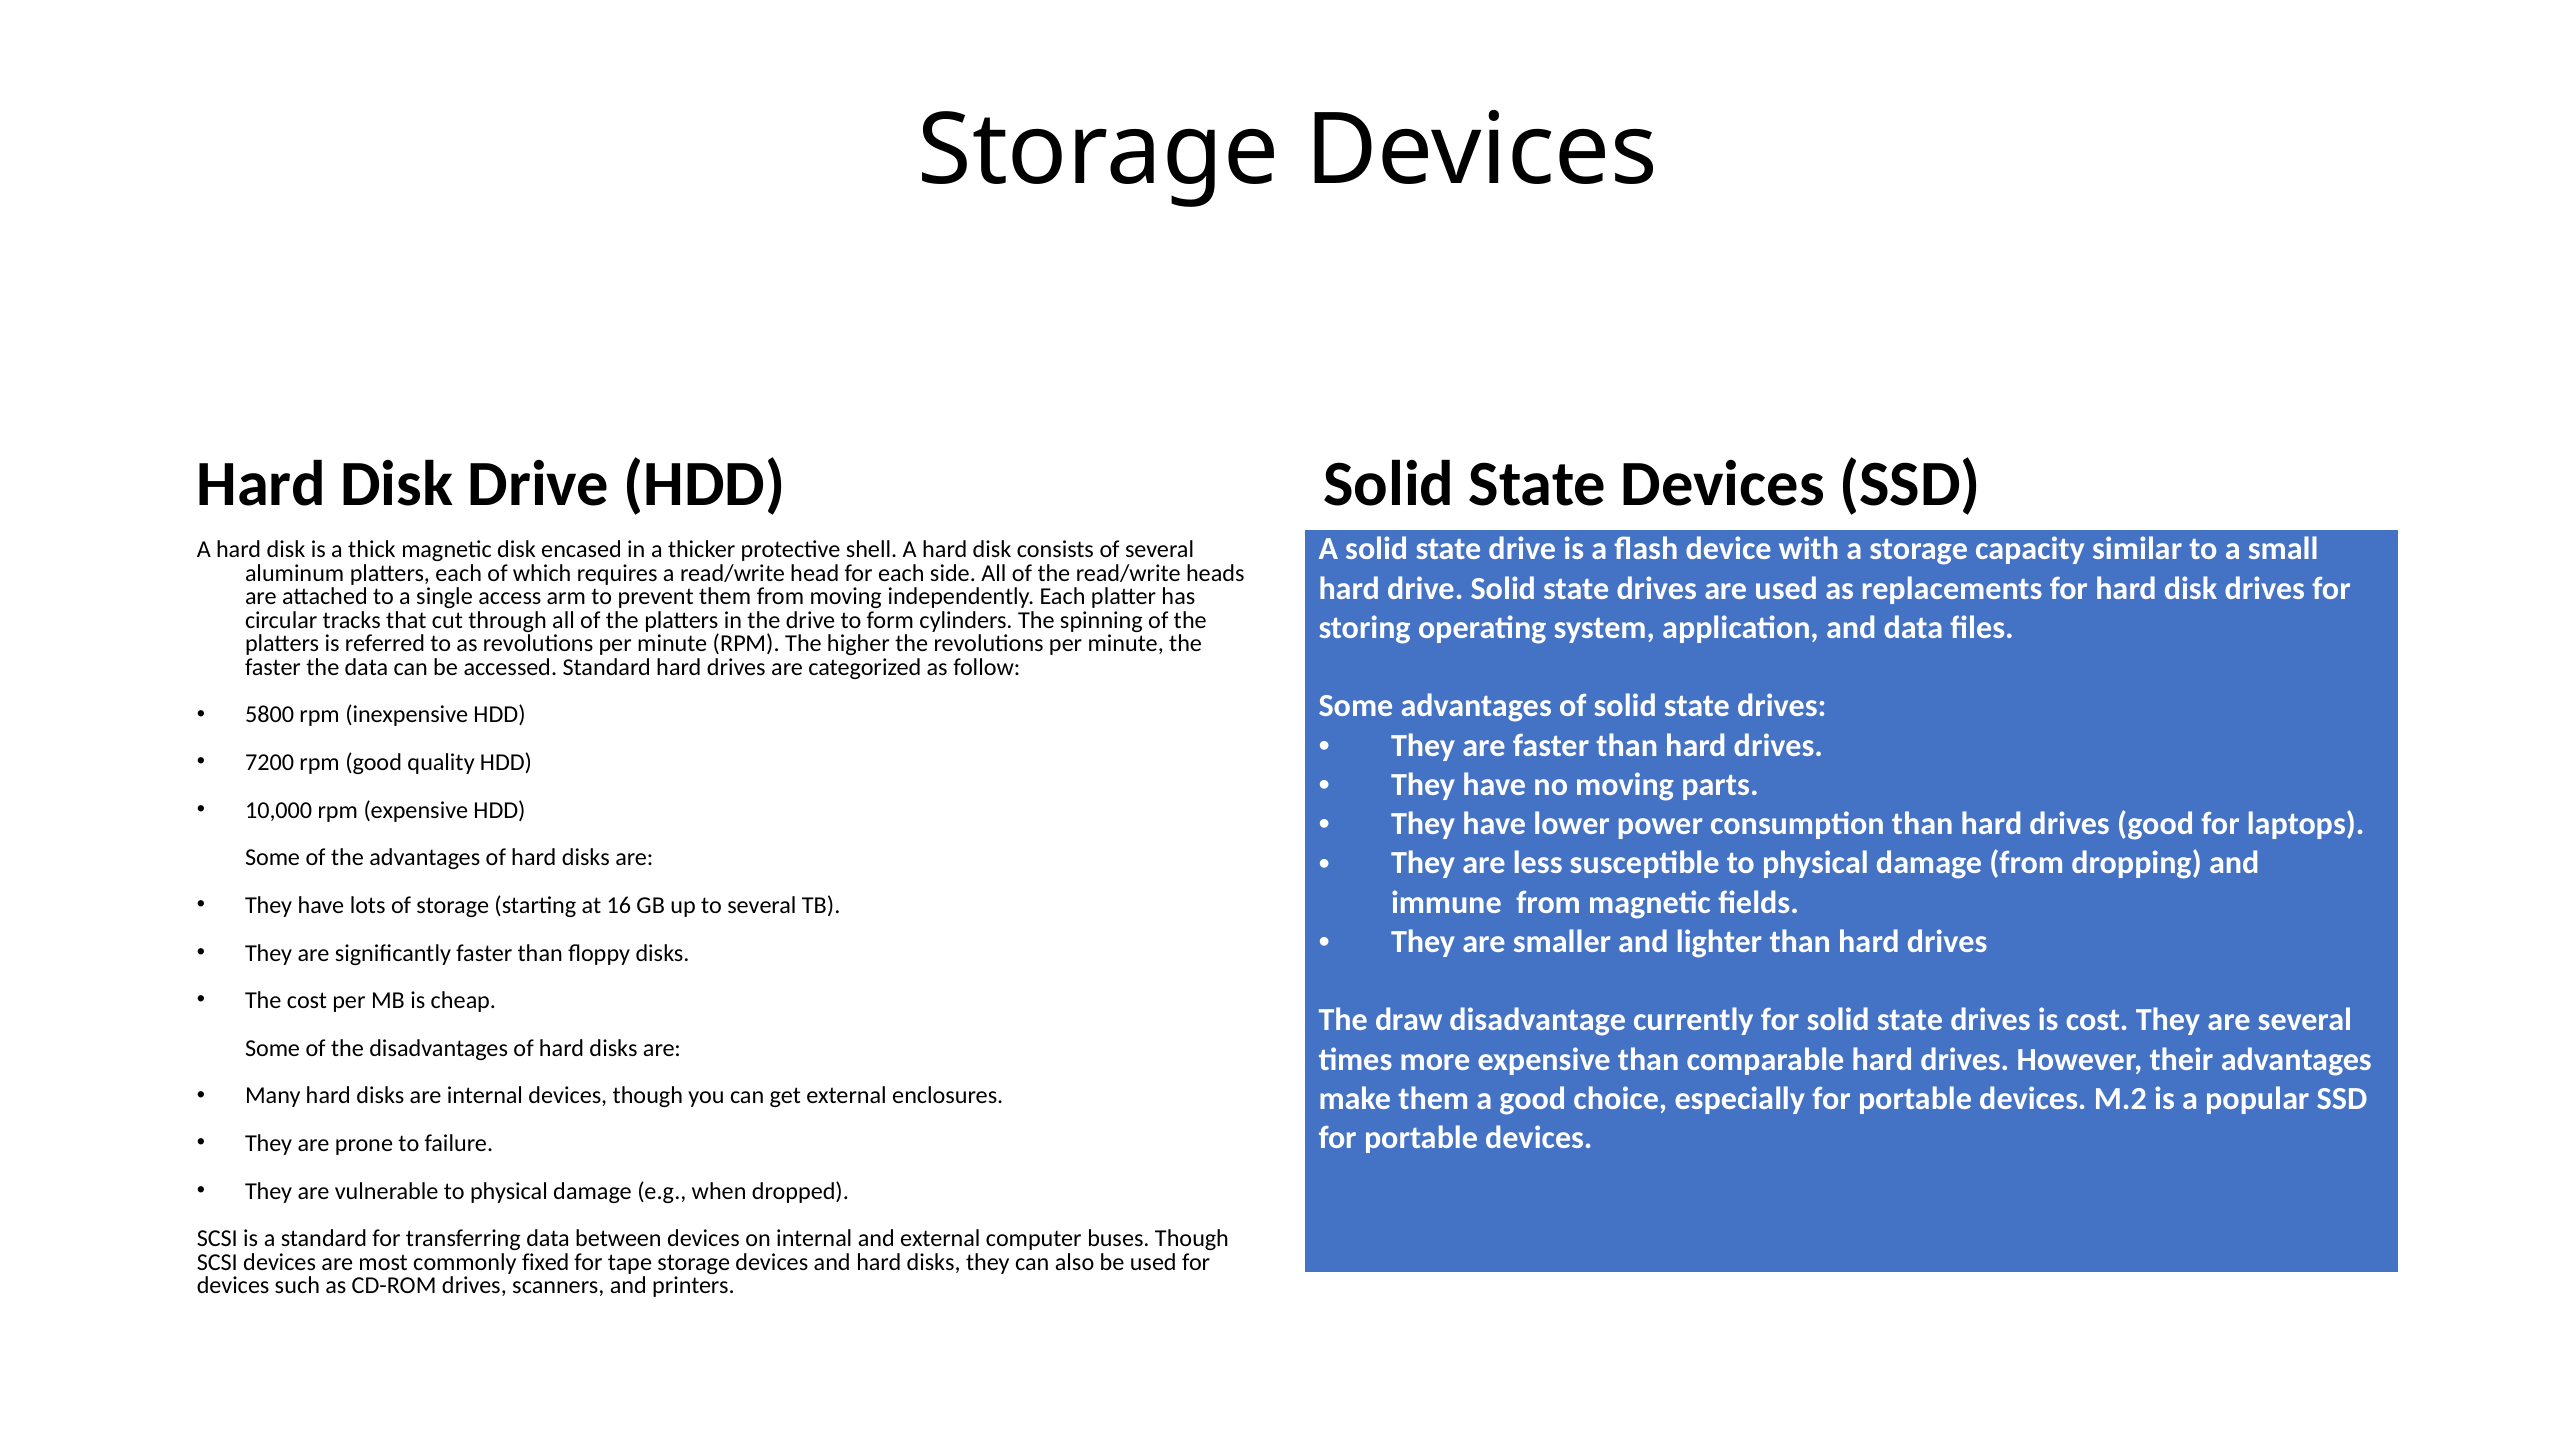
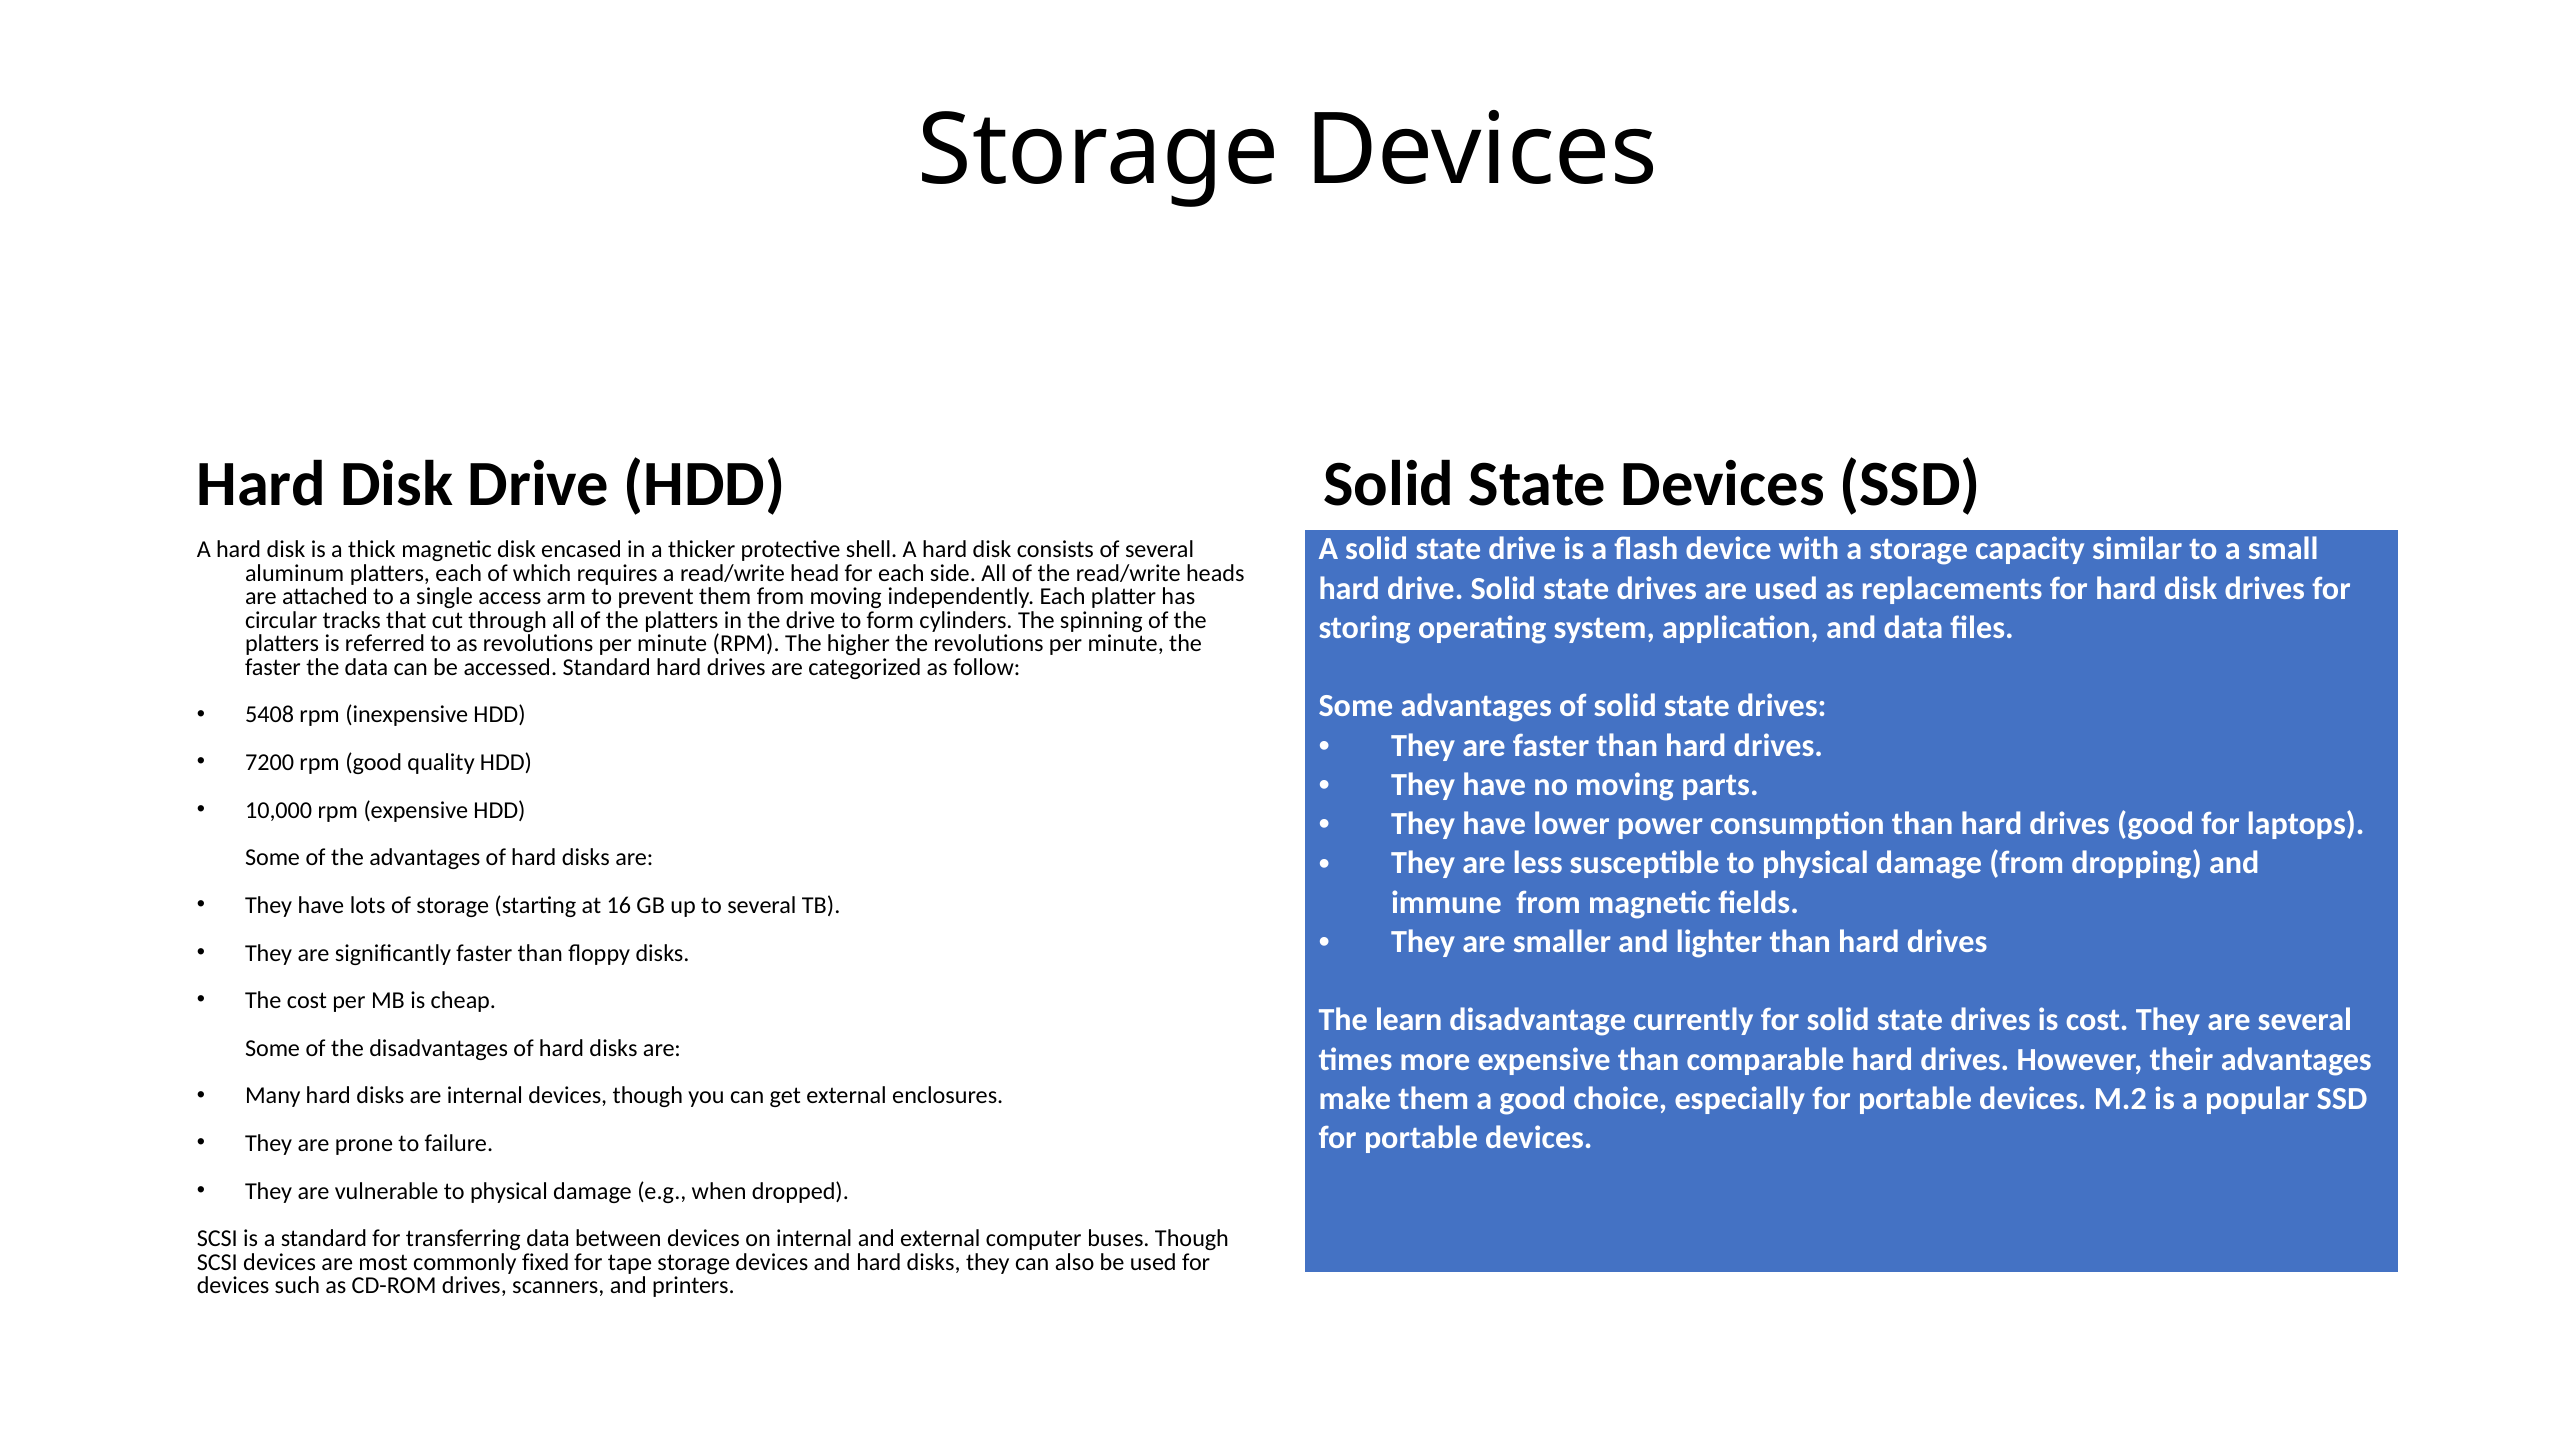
5800: 5800 -> 5408 (270, 715)
draw: draw -> learn (1409, 1020)
